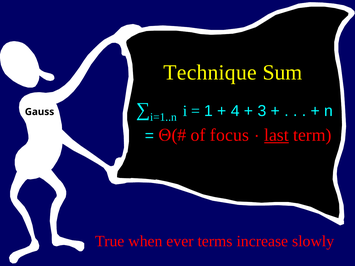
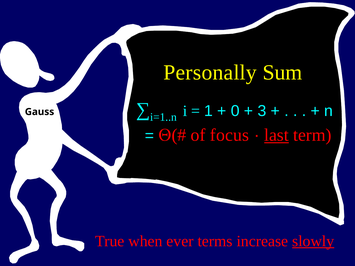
Technique: Technique -> Personally (210, 72)
4: 4 -> 0 (235, 111)
slowly underline: none -> present (313, 241)
